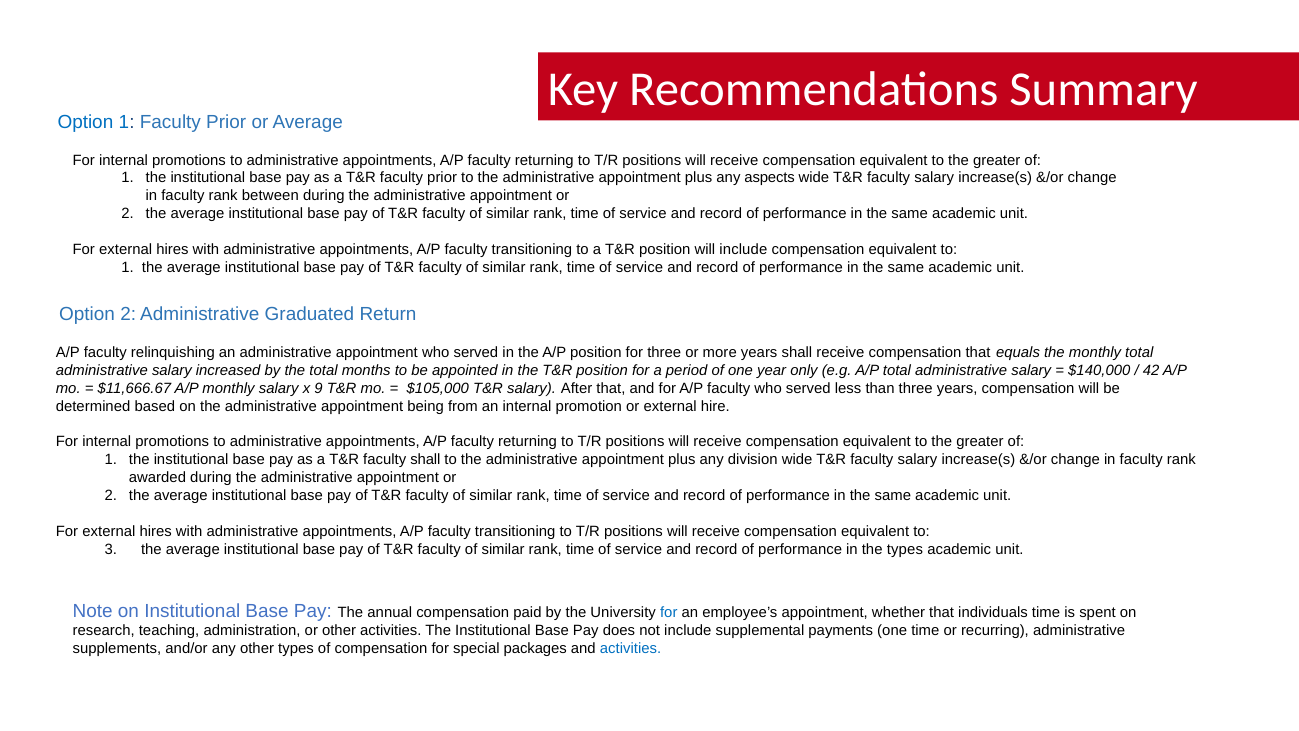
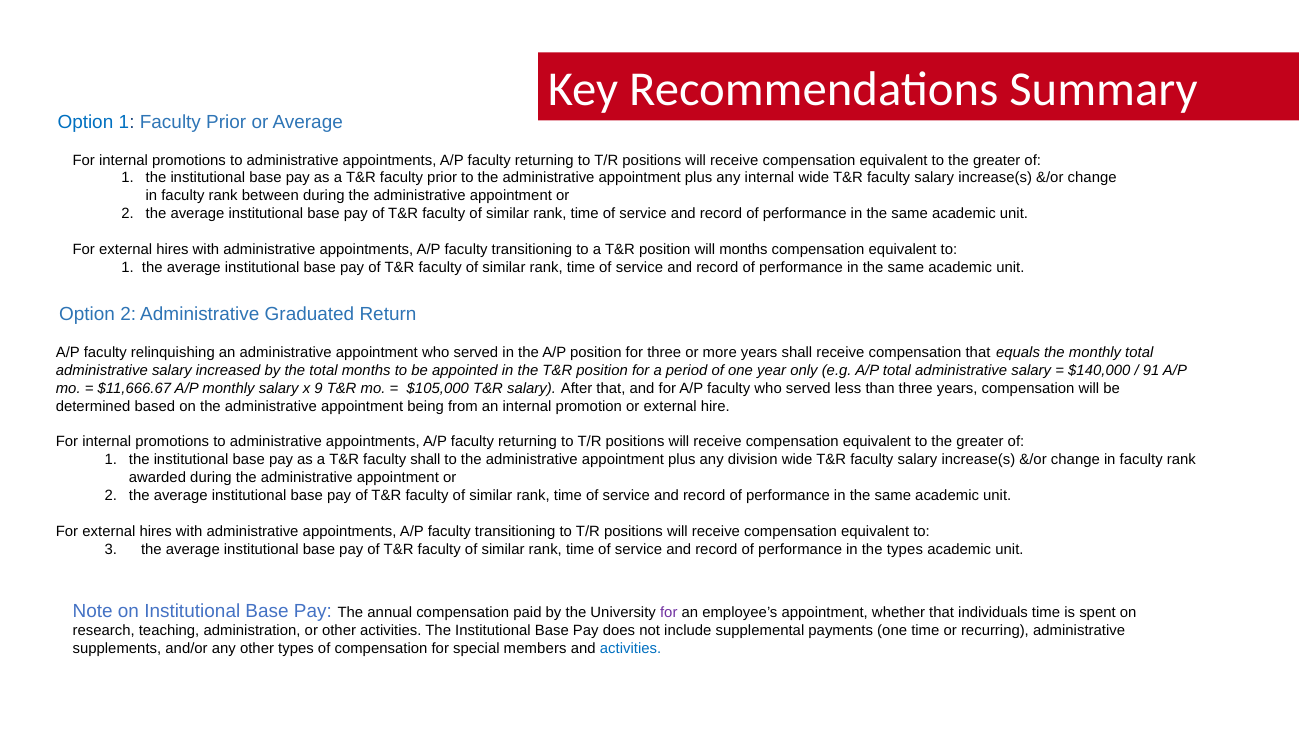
any aspects: aspects -> internal (769, 178)
will include: include -> months (744, 249)
42: 42 -> 91 (1151, 370)
for colour: blue -> purple (669, 612)
packages: packages -> members (535, 648)
